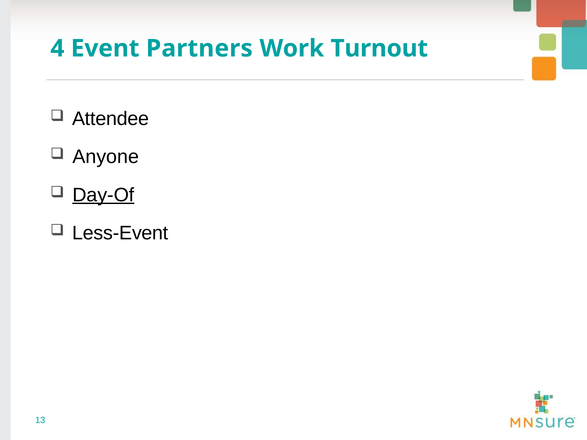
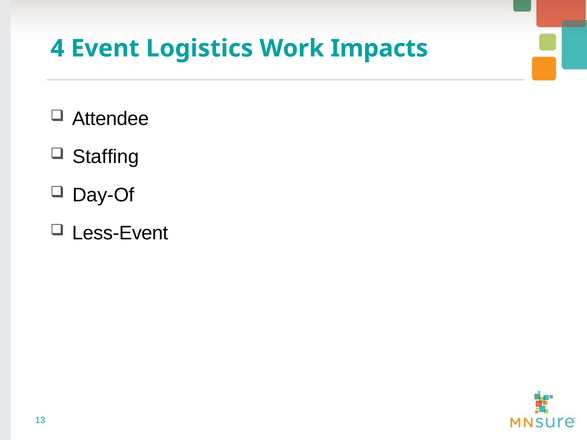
Partners: Partners -> Logistics (199, 48)
Turnout: Turnout -> Impacts (379, 48)
Anyone: Anyone -> Staffing (106, 157)
Day-Of underline: present -> none (103, 195)
